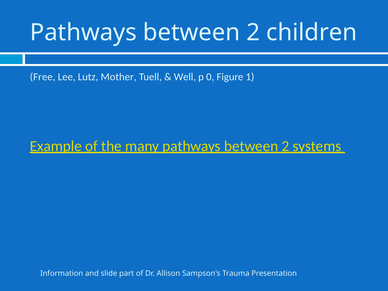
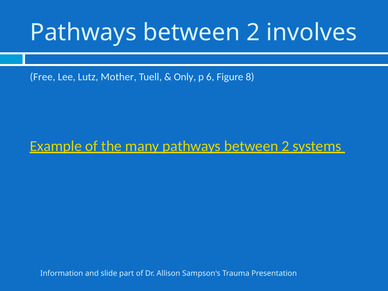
children: children -> involves (312, 32)
Well: Well -> Only (185, 77)
0: 0 -> 6 (210, 77)
1: 1 -> 8 (250, 77)
